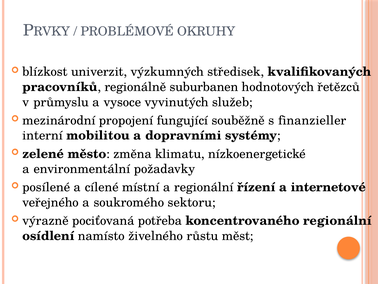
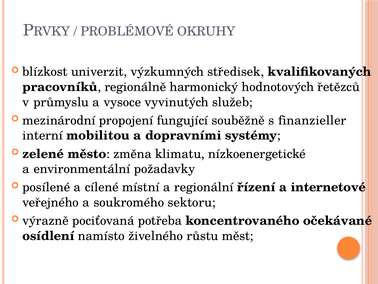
suburbanen: suburbanen -> harmonický (204, 87)
koncentrovaného regionální: regionální -> očekávané (338, 220)
